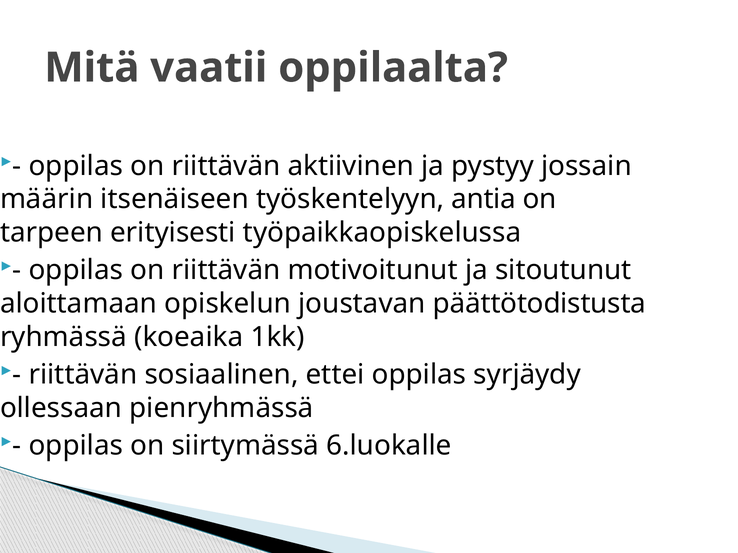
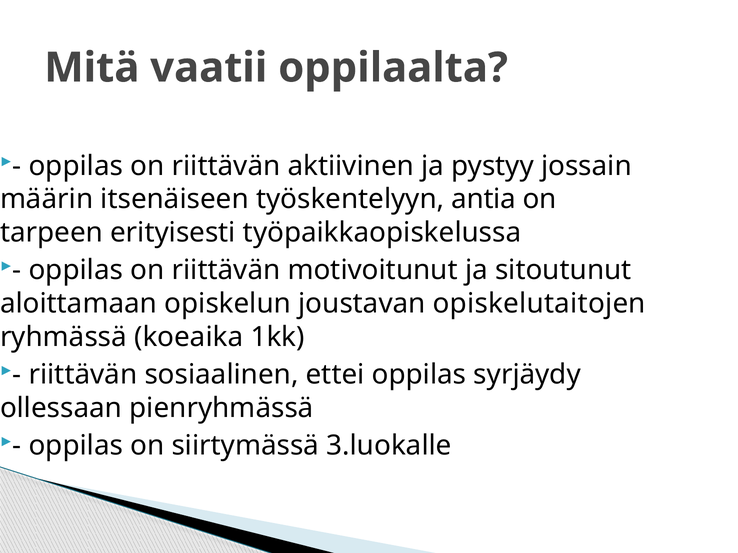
päättötodistusta: päättötodistusta -> opiskelutaitojen (539, 304)
6.luokalle: 6.luokalle -> 3.luokalle (389, 446)
